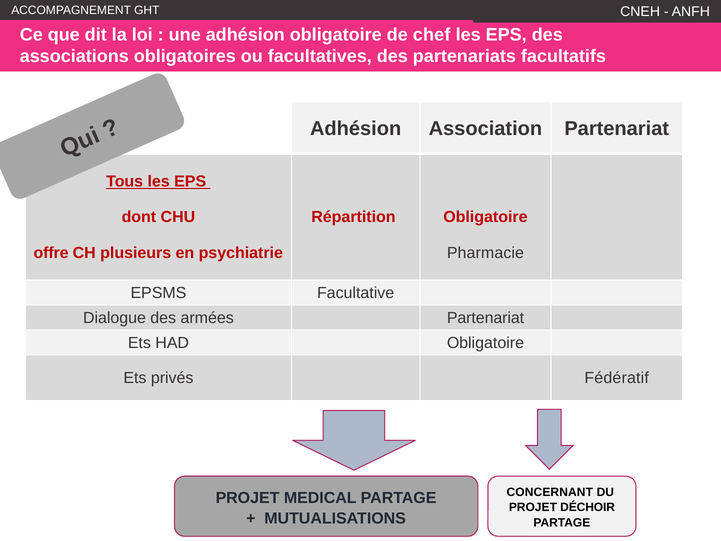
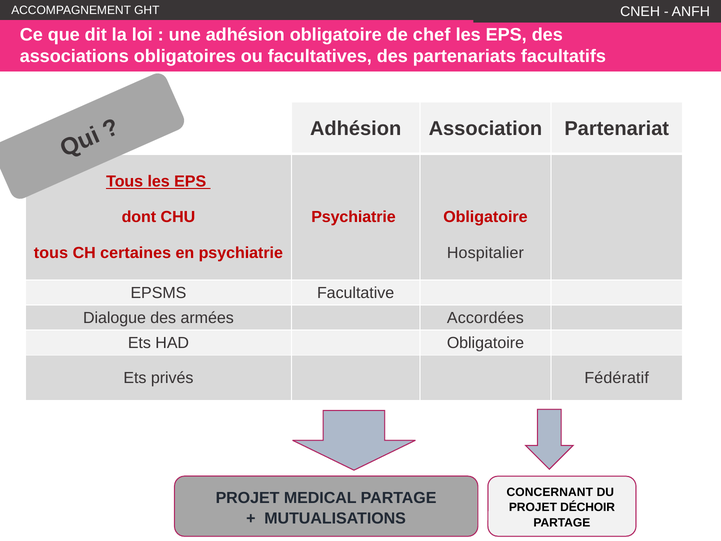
Répartition: Répartition -> Psychiatrie (353, 217)
offre: offre -> tous (51, 253)
plusieurs: plusieurs -> certaines (136, 253)
Pharmacie: Pharmacie -> Hospitalier (485, 253)
armées Partenariat: Partenariat -> Accordées (485, 318)
